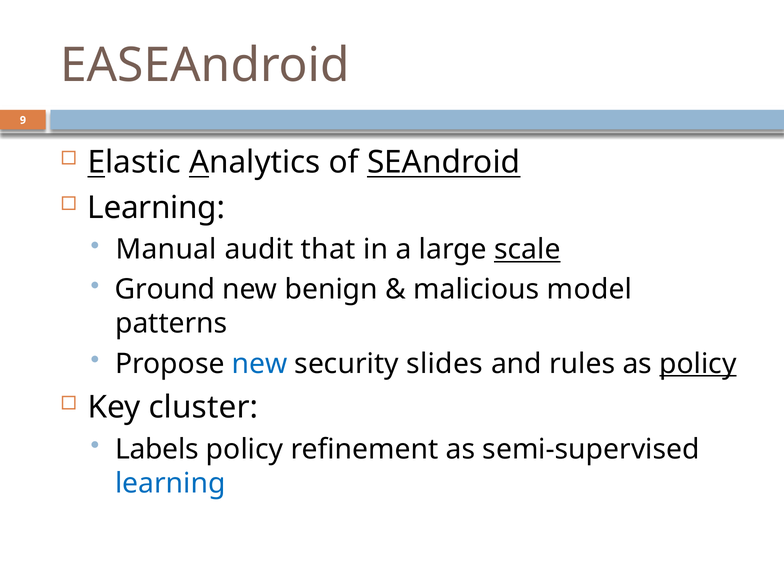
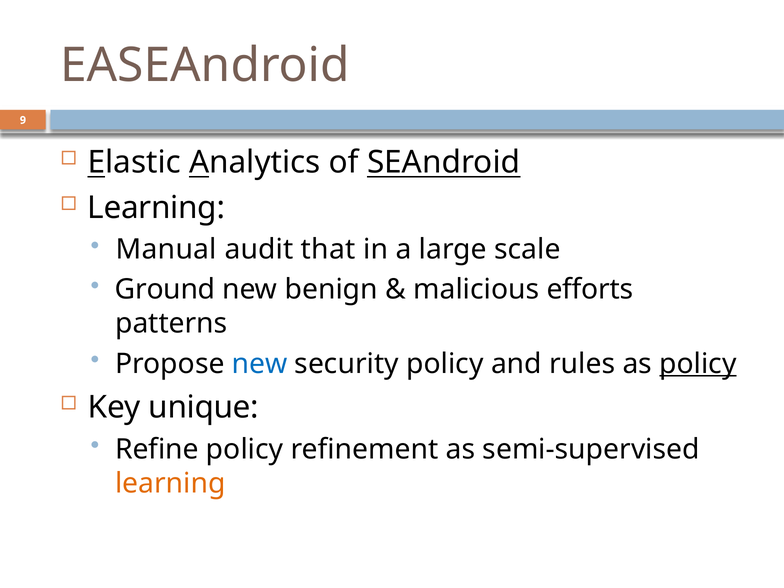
scale underline: present -> none (527, 250)
model: model -> efforts (590, 290)
security slides: slides -> policy (445, 364)
cluster: cluster -> unique (204, 408)
Labels: Labels -> Refine (157, 449)
learning colour: blue -> orange (170, 483)
